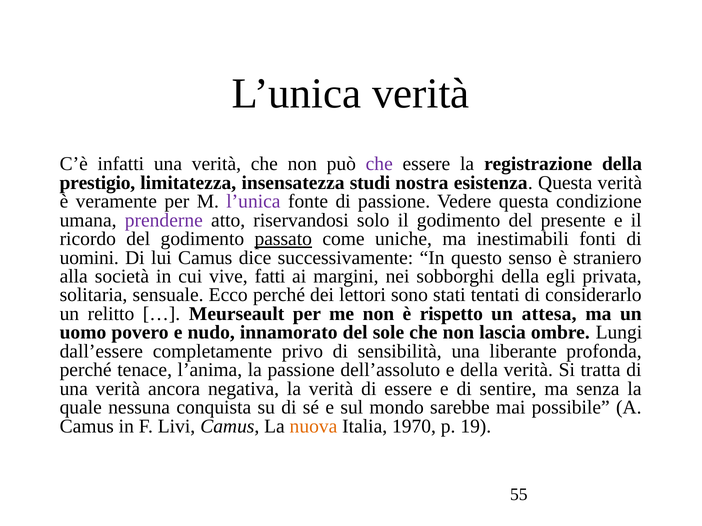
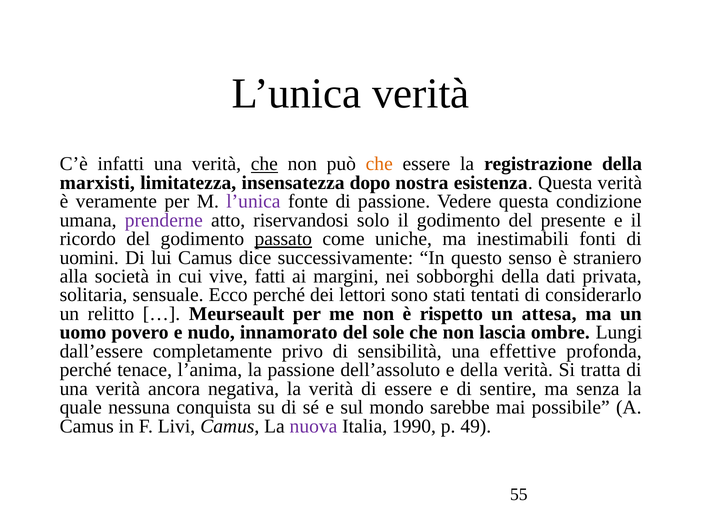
che underline: none -> present (264, 164)
che colour: purple -> orange (379, 164)
prestigio: prestigio -> marxisti (97, 183)
studi: studi -> dopo (370, 183)
egli: egli -> dati (561, 277)
liberante: liberante -> effettive (523, 352)
nuova colour: orange -> purple (313, 426)
1970: 1970 -> 1990 (414, 426)
19: 19 -> 49 (476, 426)
